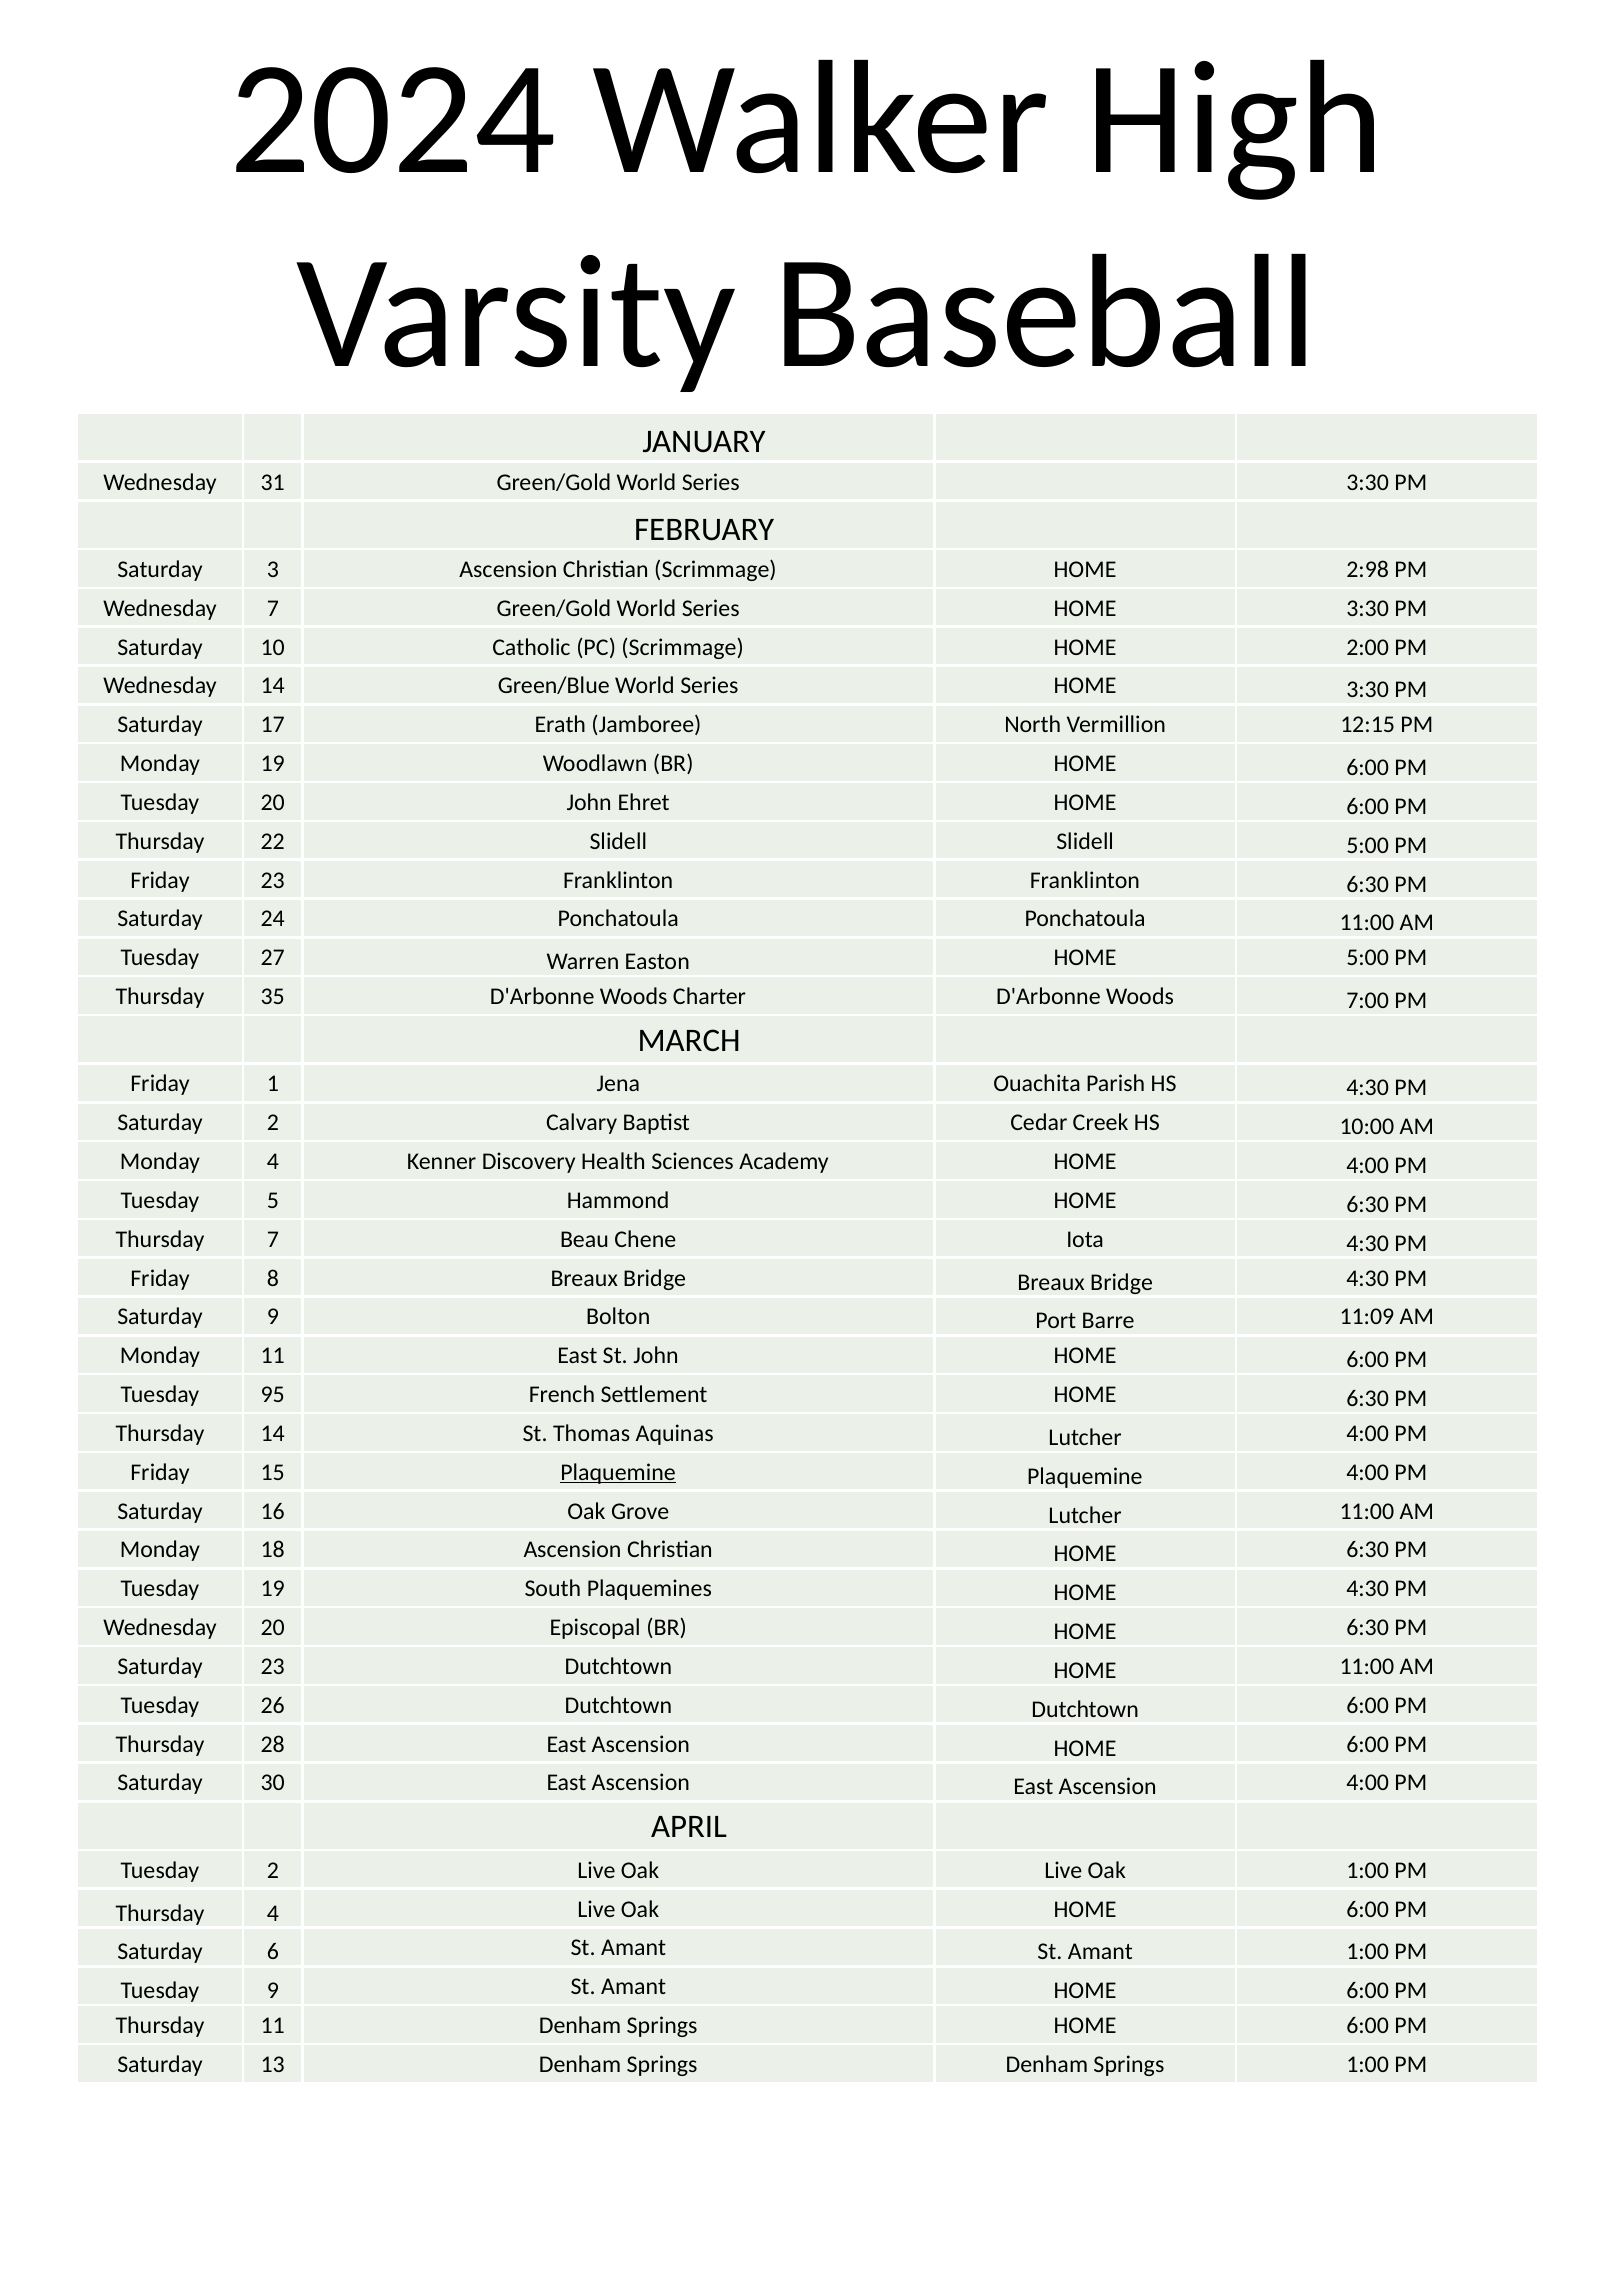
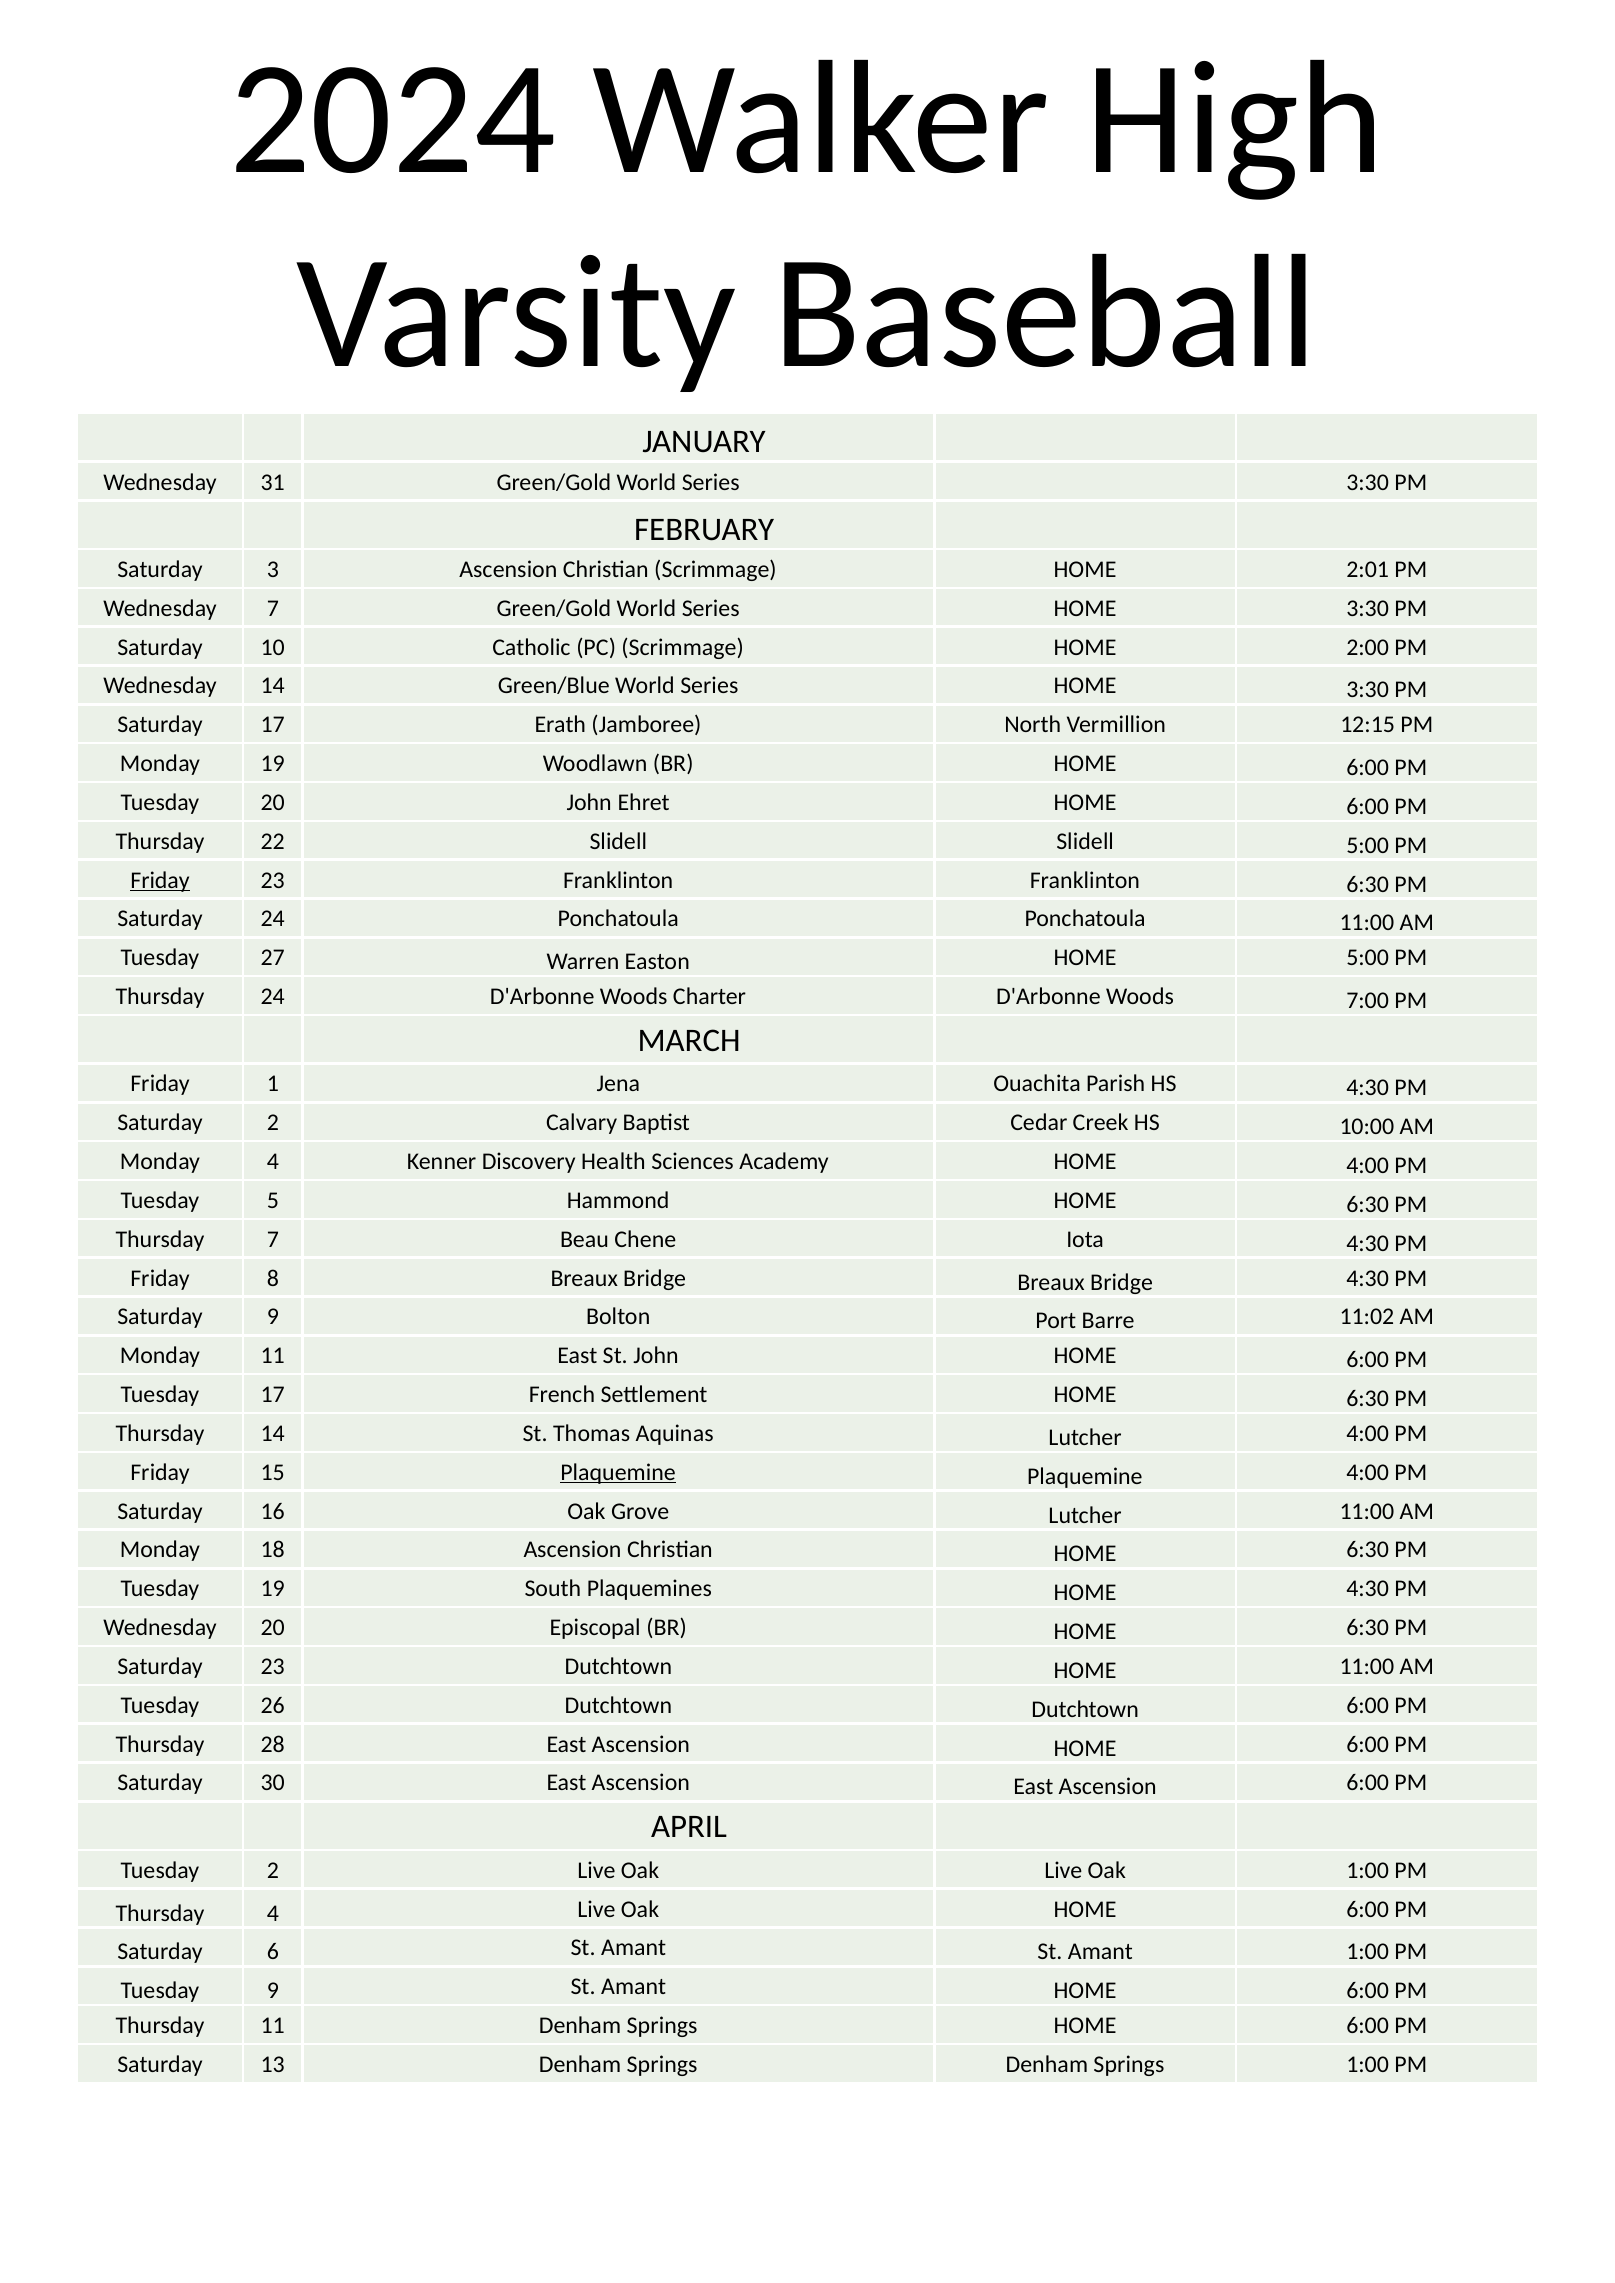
2:98: 2:98 -> 2:01 (1368, 570)
Friday underline: none -> present (160, 880)
Thursday 35: 35 -> 24 (273, 997)
11:09: 11:09 -> 11:02 (1367, 1317)
Tuesday 95: 95 -> 17 (273, 1395)
Ascension 4:00: 4:00 -> 6:00 (1368, 1783)
